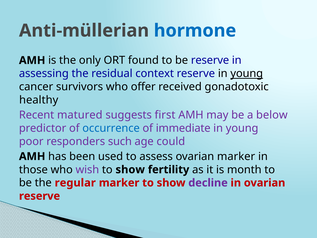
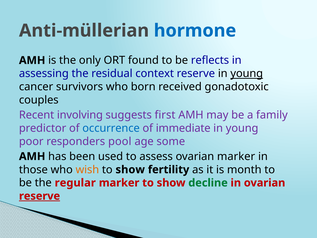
be reserve: reserve -> reflects (210, 60)
offer: offer -> born (143, 87)
healthy: healthy -> couples (39, 100)
matured: matured -> involving (80, 115)
below: below -> family (272, 115)
such: such -> pool (120, 141)
could: could -> some (171, 141)
wish colour: purple -> orange (87, 169)
decline colour: purple -> green (208, 183)
reserve underline: none -> present (40, 196)
